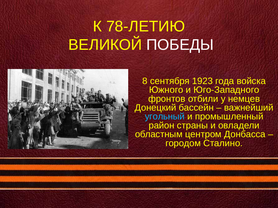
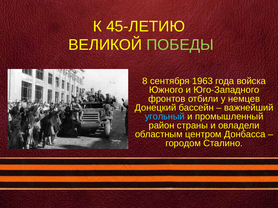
78-ЛЕТИЮ: 78-ЛЕТИЮ -> 45-ЛЕТИЮ (146, 26)
ПОБЕДЫ colour: white -> light green (180, 45)
1923: 1923 -> 1963 (202, 81)
